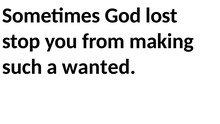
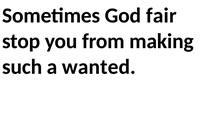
lost: lost -> fair (161, 15)
